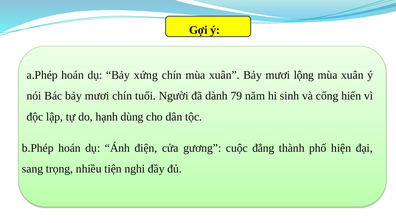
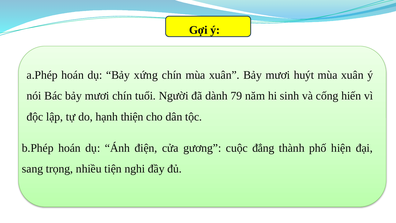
lộng: lộng -> huýt (304, 75)
dùng: dùng -> thiện (132, 117)
